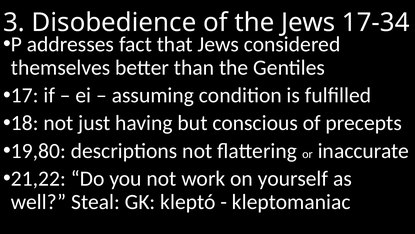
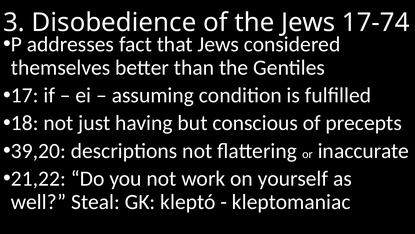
17-34: 17-34 -> 17-74 (376, 22)
19,80: 19,80 -> 39,20 (38, 151)
